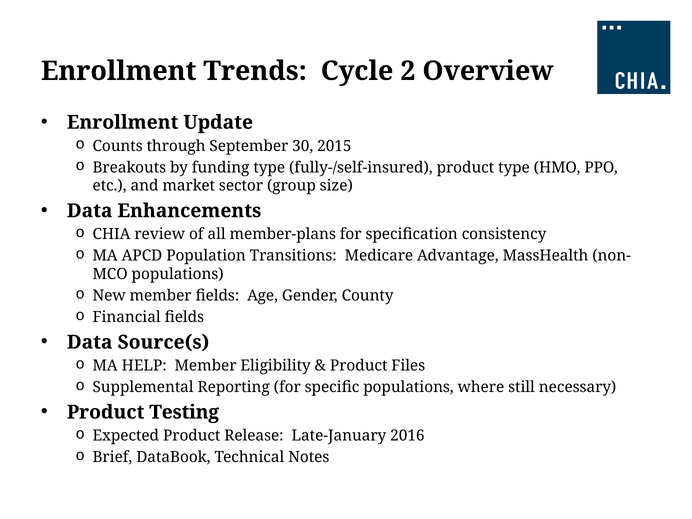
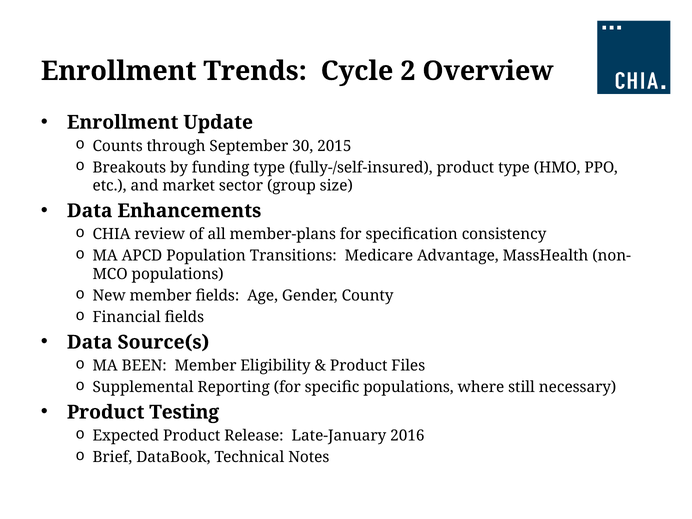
HELP: HELP -> BEEN (144, 366)
